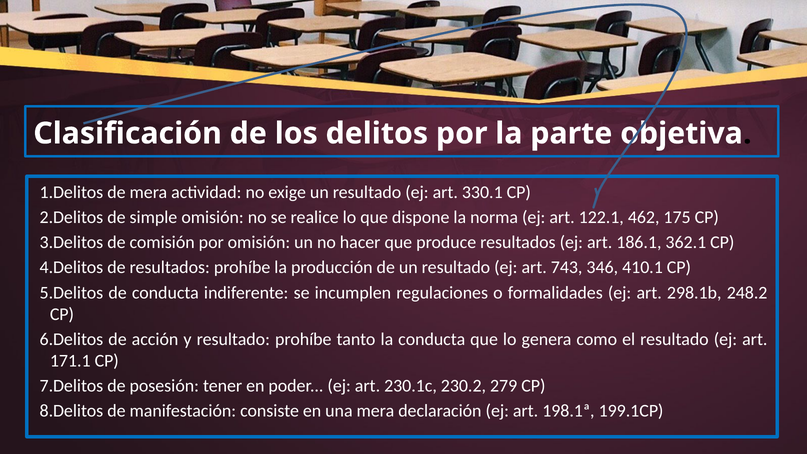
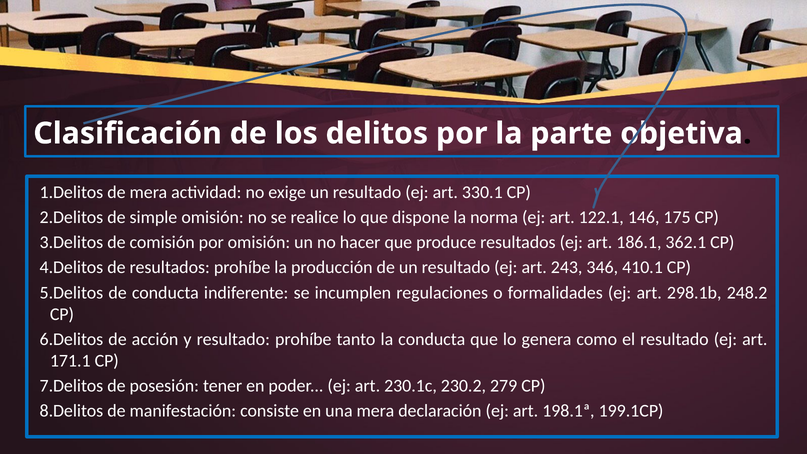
462: 462 -> 146 (644, 217)
743: 743 -> 243 (567, 267)
